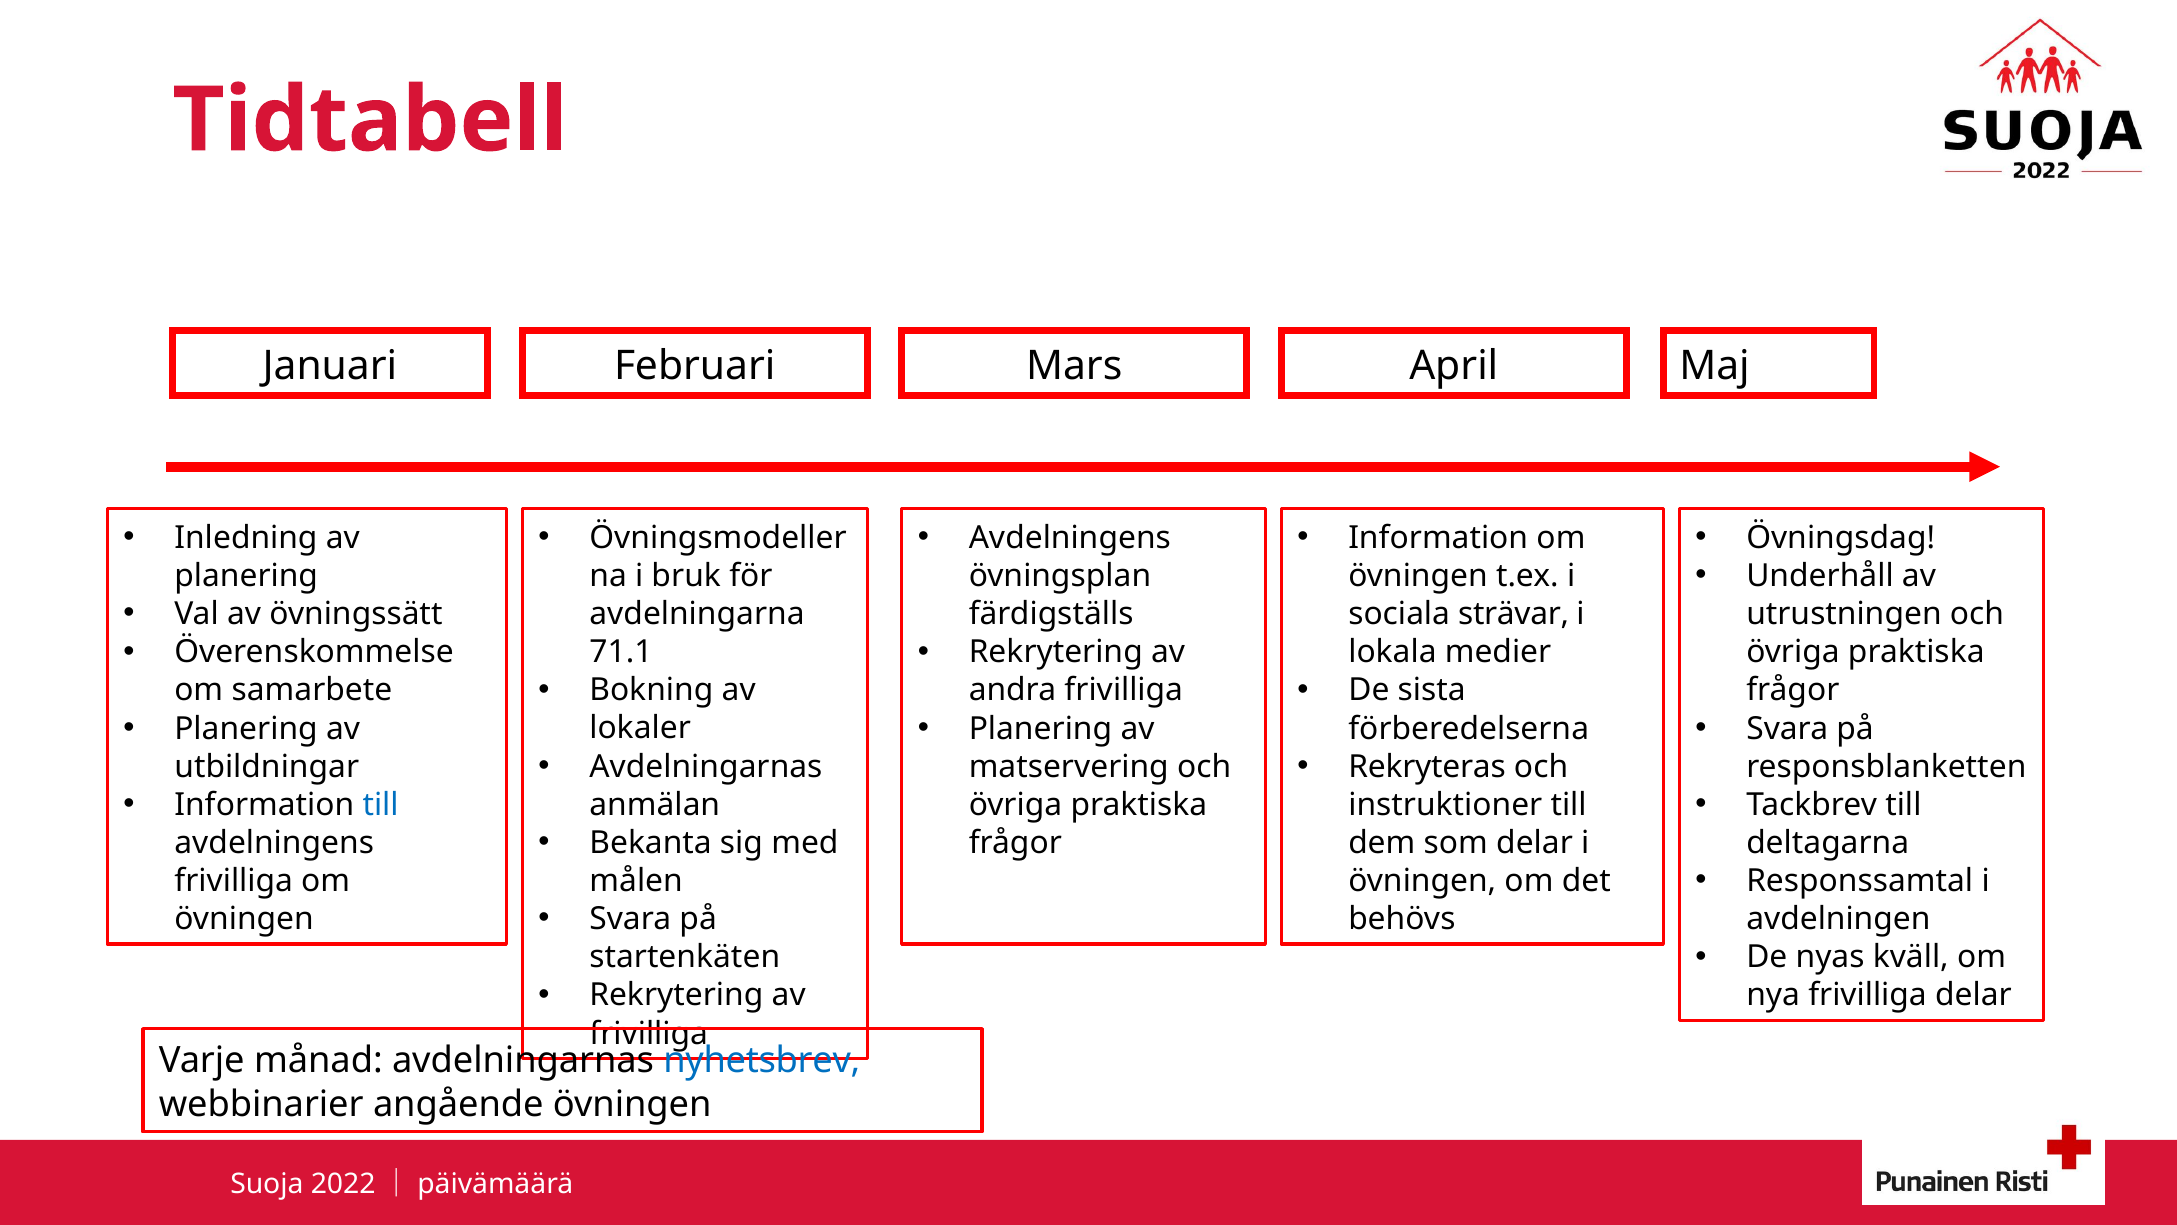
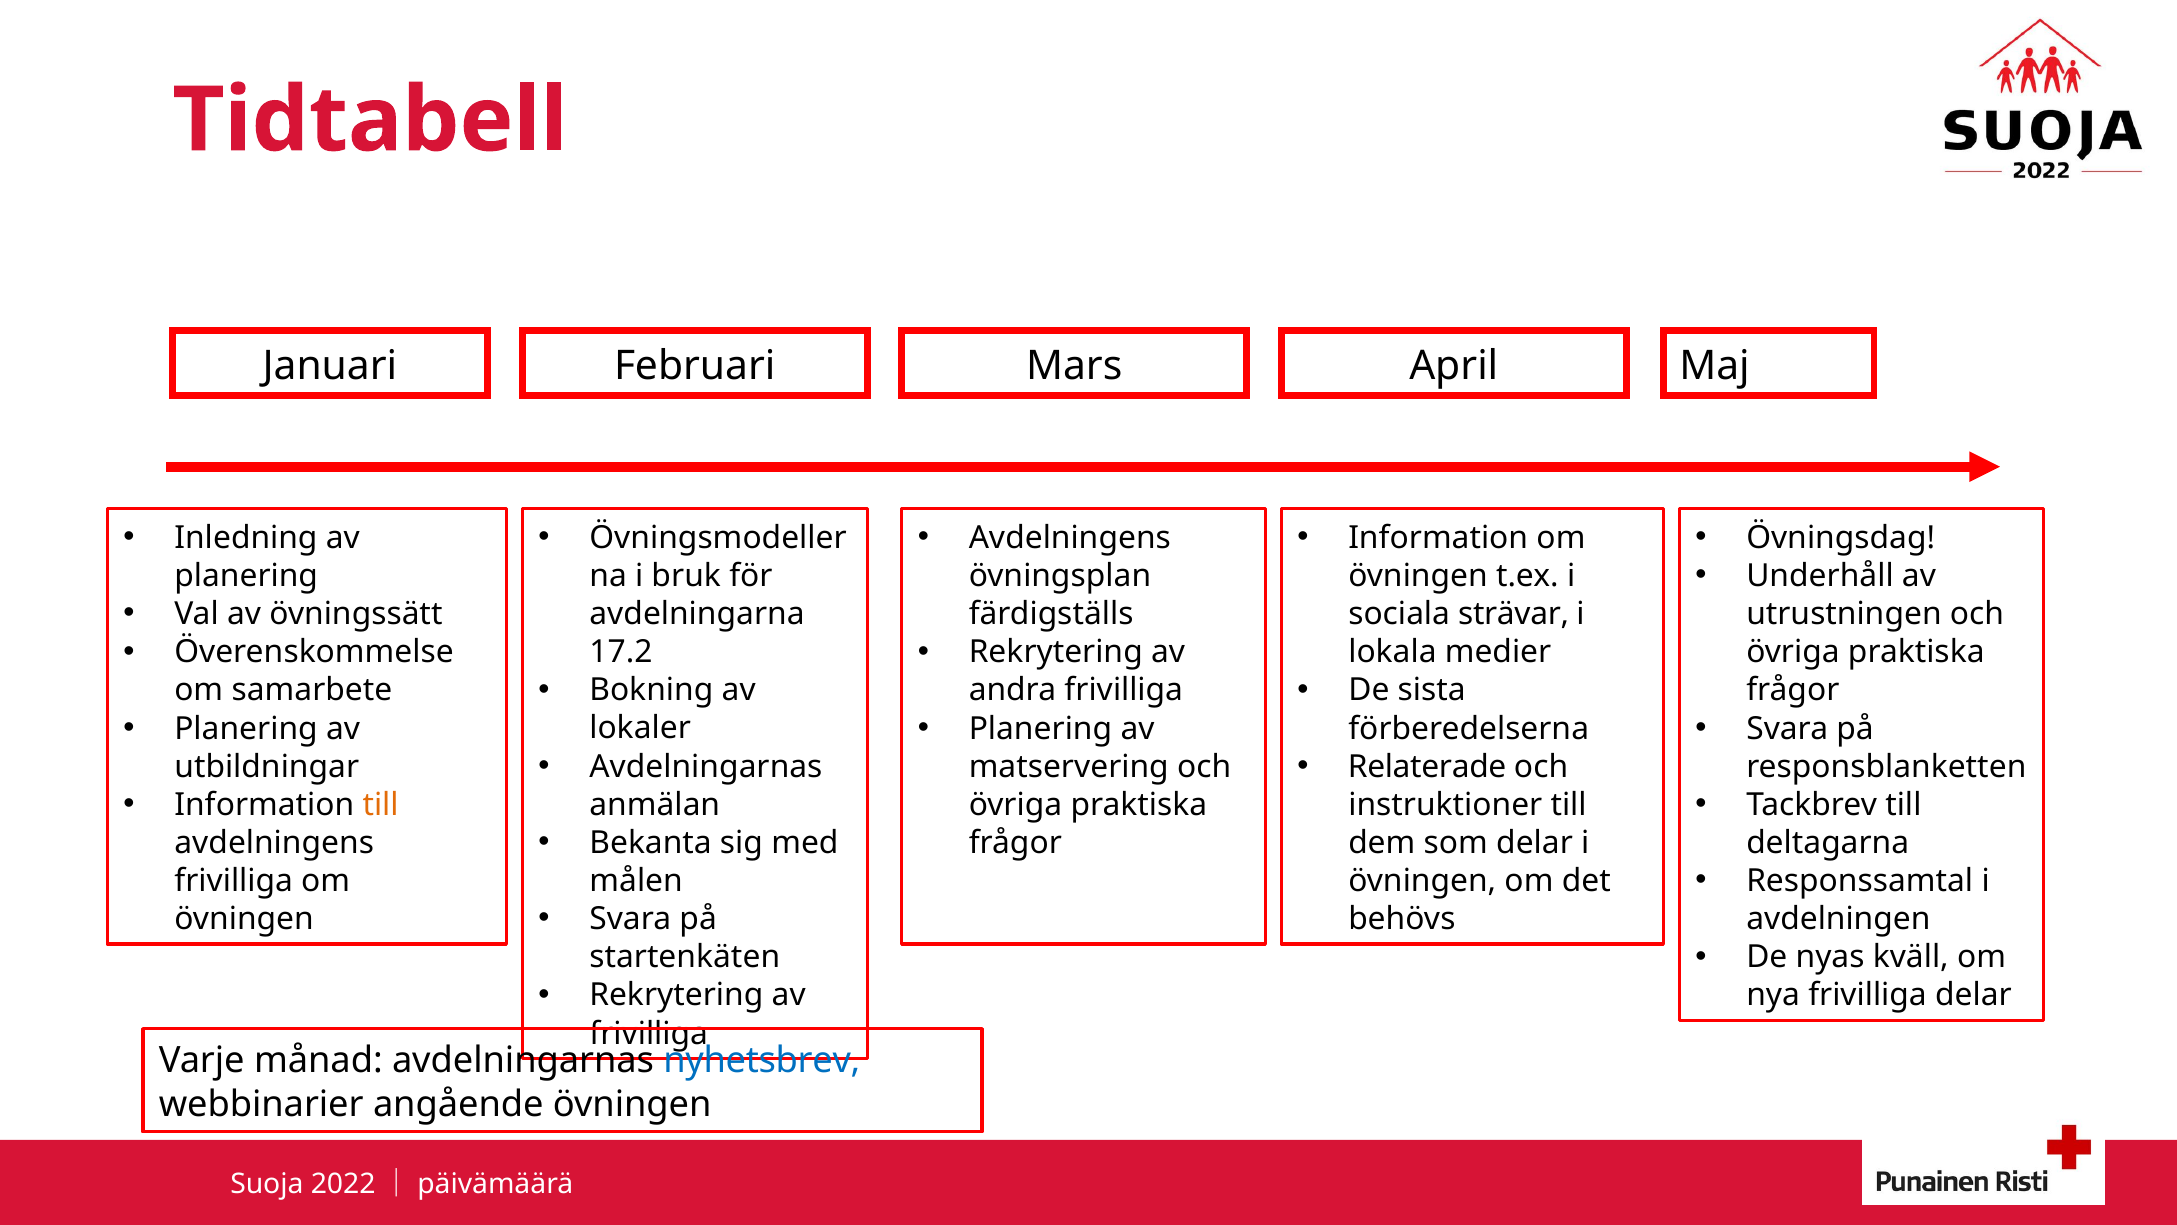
71.1: 71.1 -> 17.2 (621, 652)
Rekryteras: Rekryteras -> Relaterade (1427, 766)
till colour: blue -> orange (381, 805)
